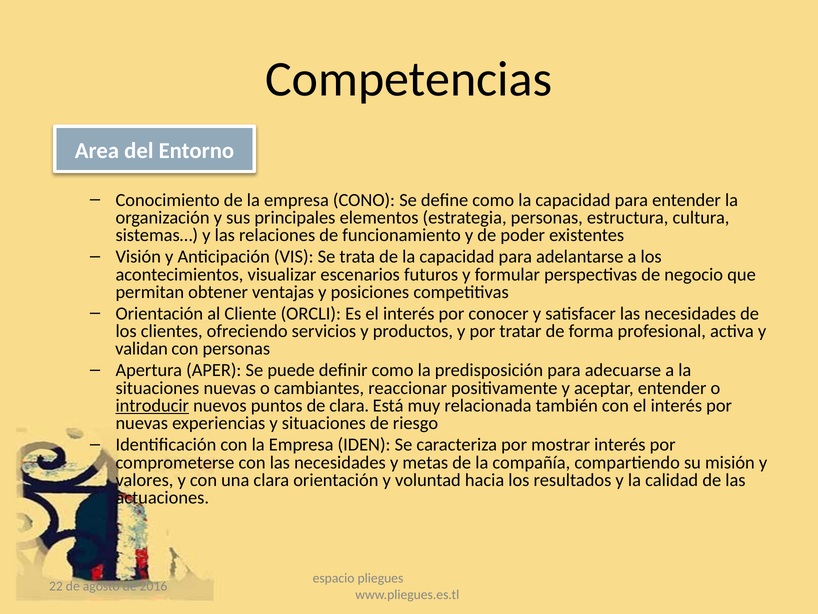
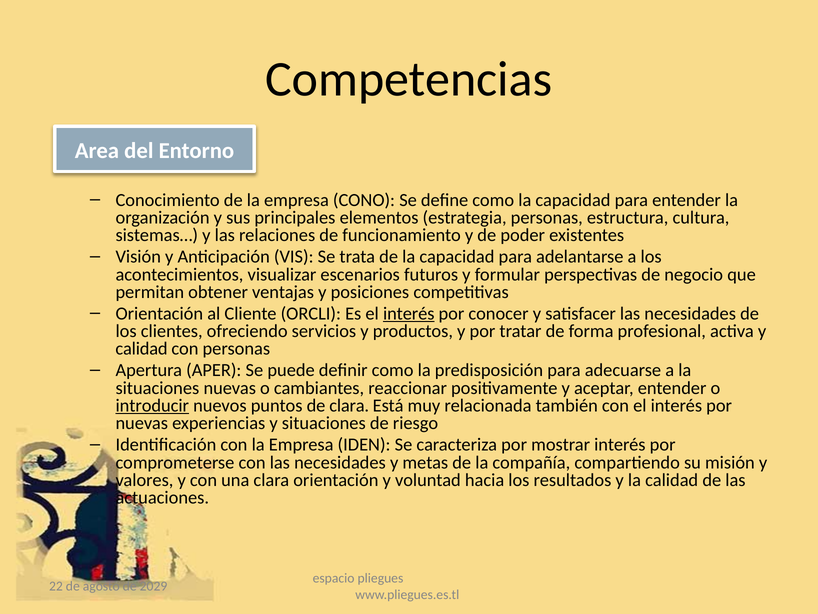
interés underline: none -> present (409, 313)
validan: validan -> calidad (142, 349)
2016: 2016 -> 2029 (154, 586)
